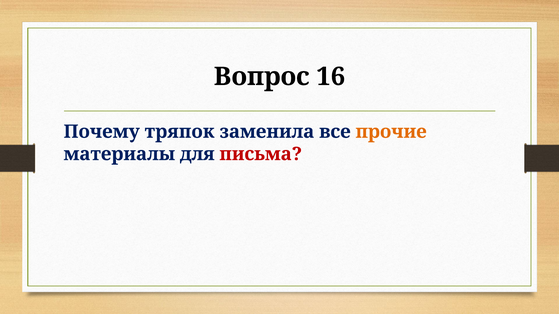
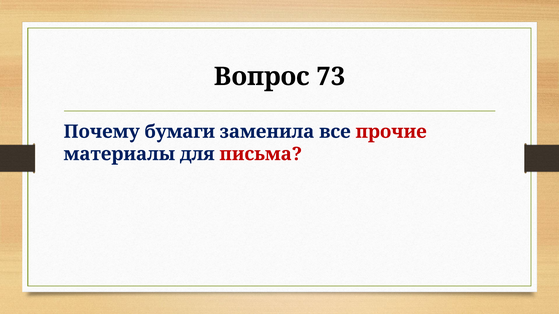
16: 16 -> 73 (331, 77)
тряпок: тряпок -> бумаги (180, 132)
прочие colour: orange -> red (391, 132)
